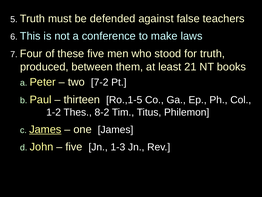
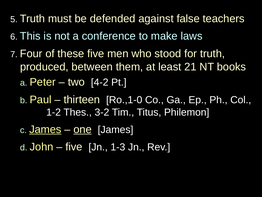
7-2: 7-2 -> 4-2 (100, 82)
Ro.,1-5: Ro.,1-5 -> Ro.,1-0 (124, 100)
8-2: 8-2 -> 3-2 (102, 112)
one underline: none -> present (83, 129)
